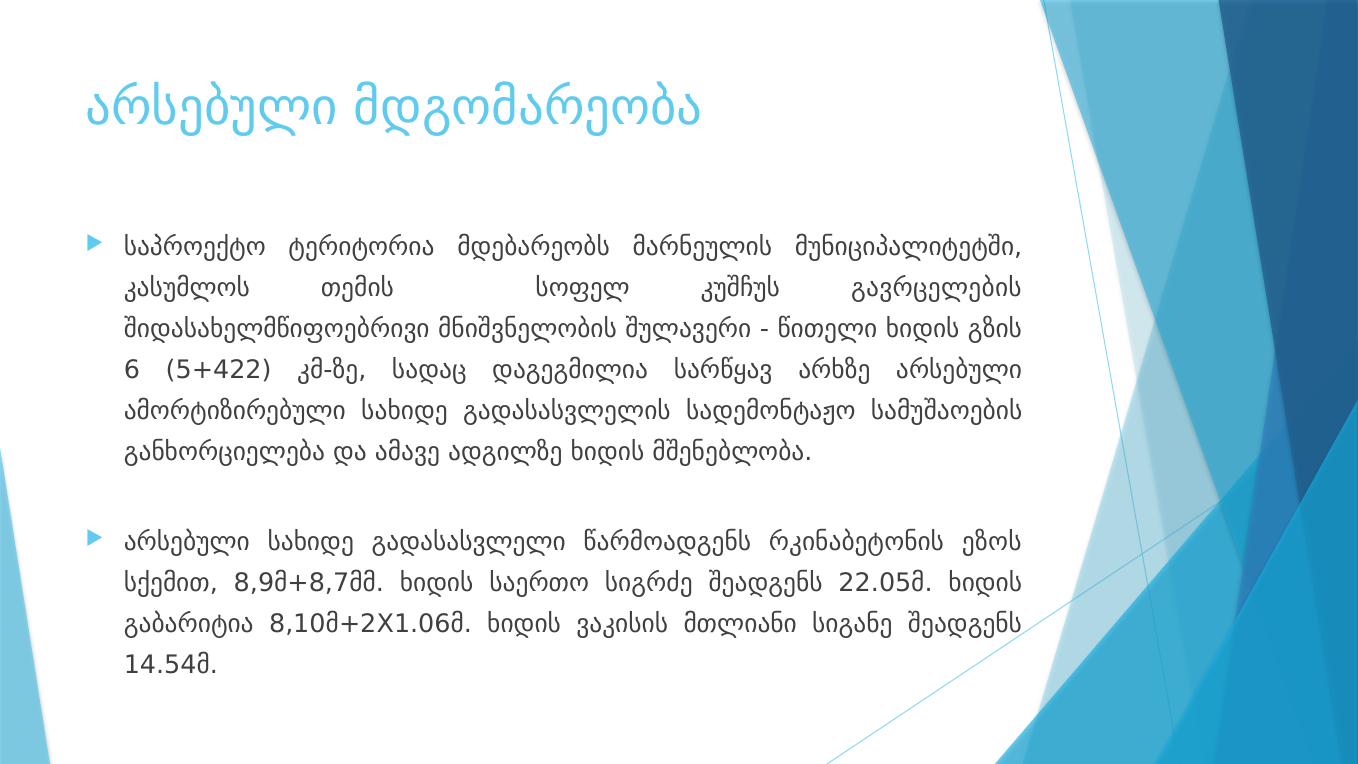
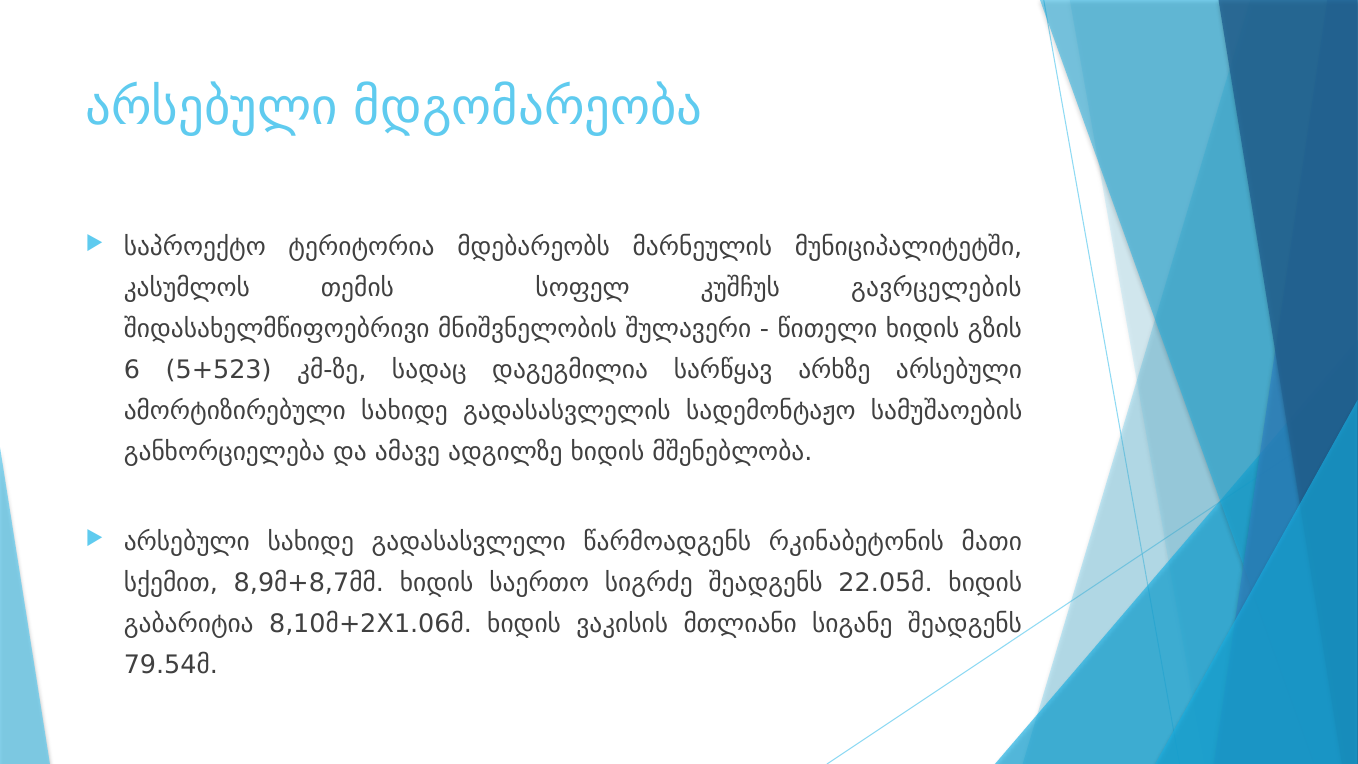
5+422: 5+422 -> 5+523 (219, 370)
ეზოს: ეზოს -> მათი (992, 542)
14.54მ: 14.54მ -> 79.54მ (171, 665)
